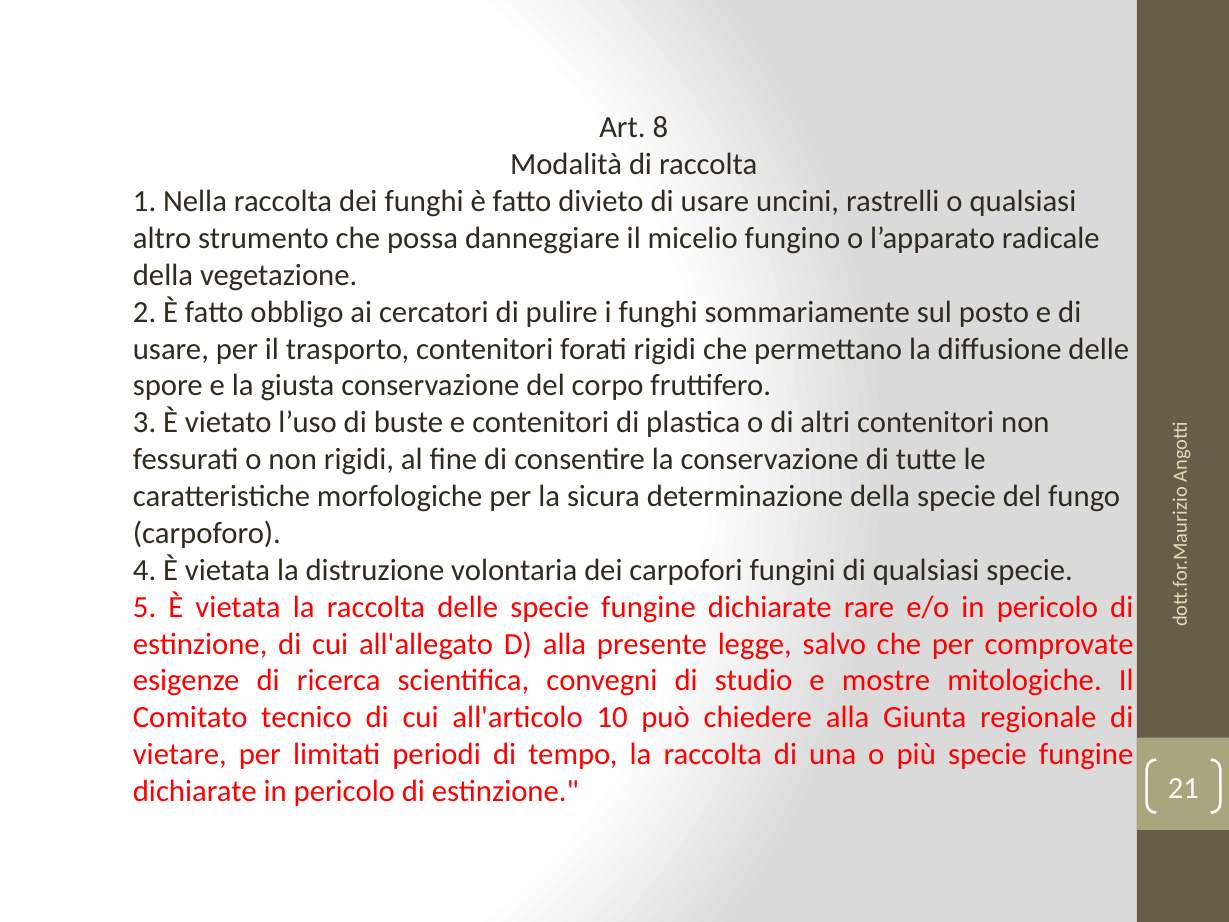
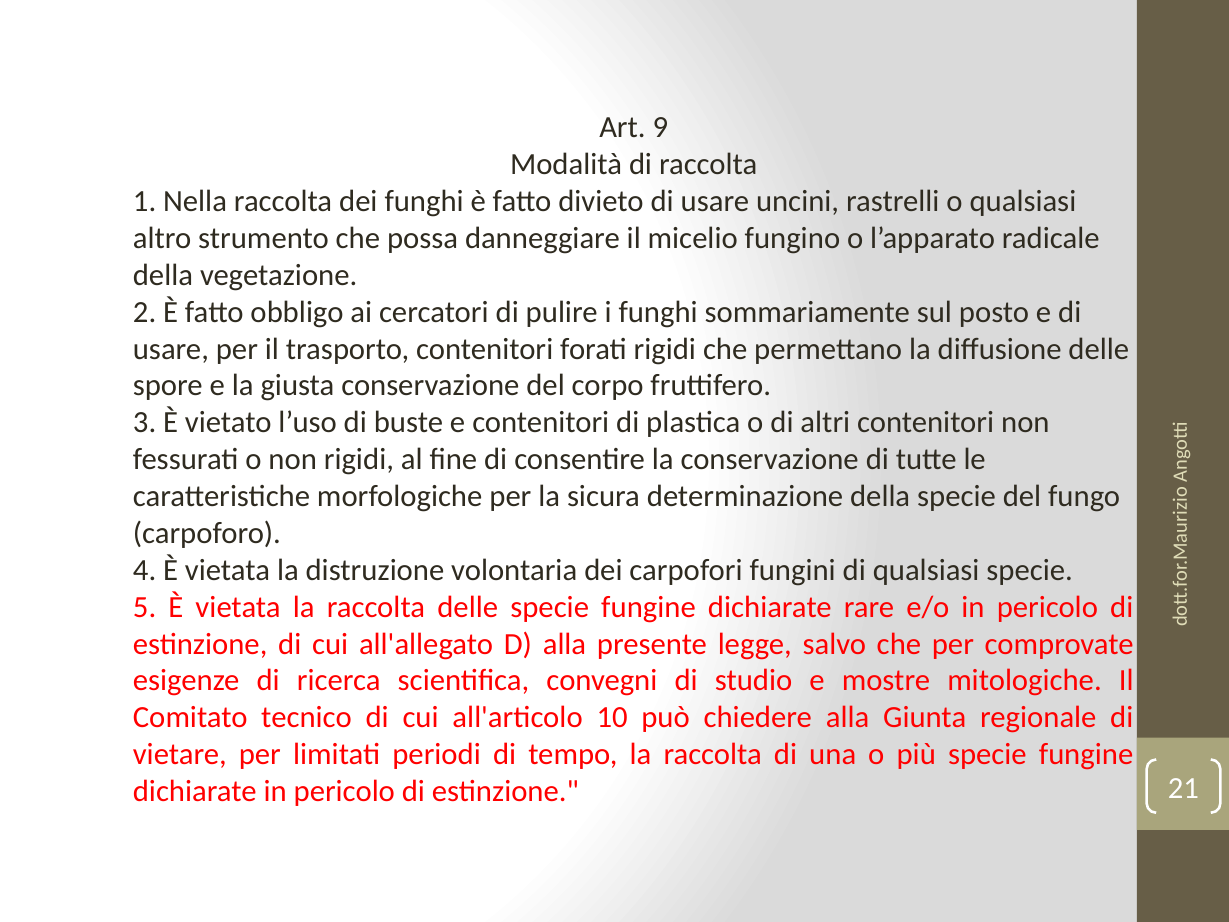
8: 8 -> 9 (660, 128)
